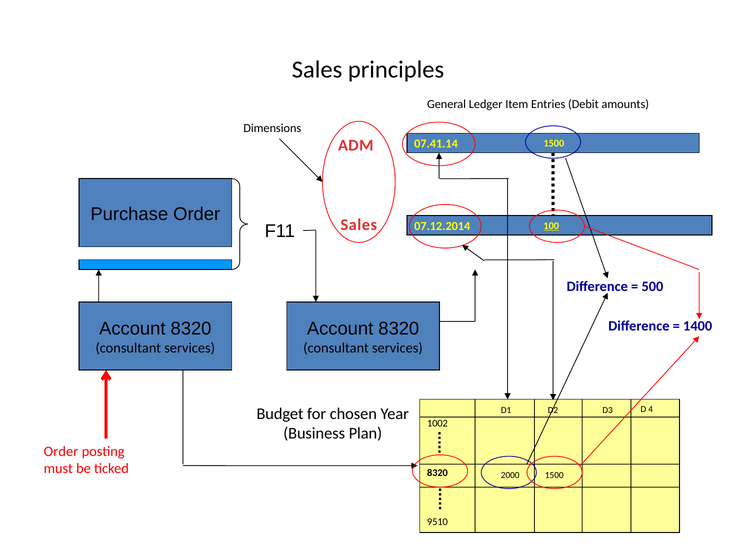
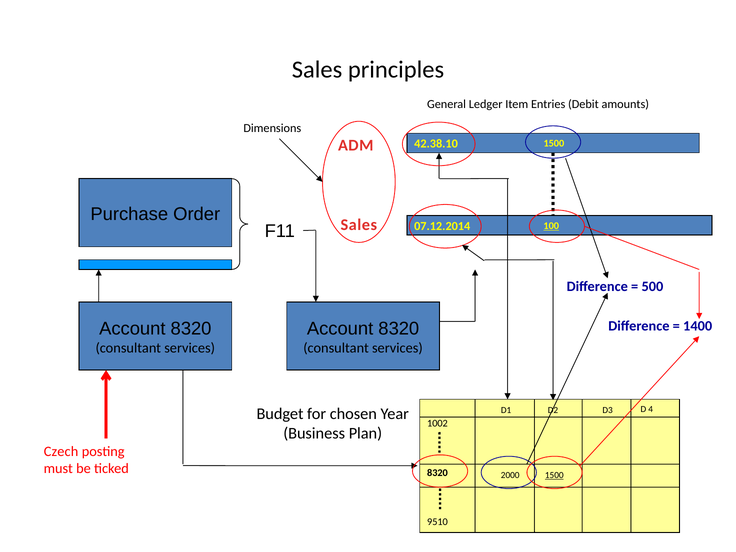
07.41.14: 07.41.14 -> 42.38.10 (436, 144)
Order: Order -> Czech (61, 451)
1500 underline: none -> present (554, 475)
